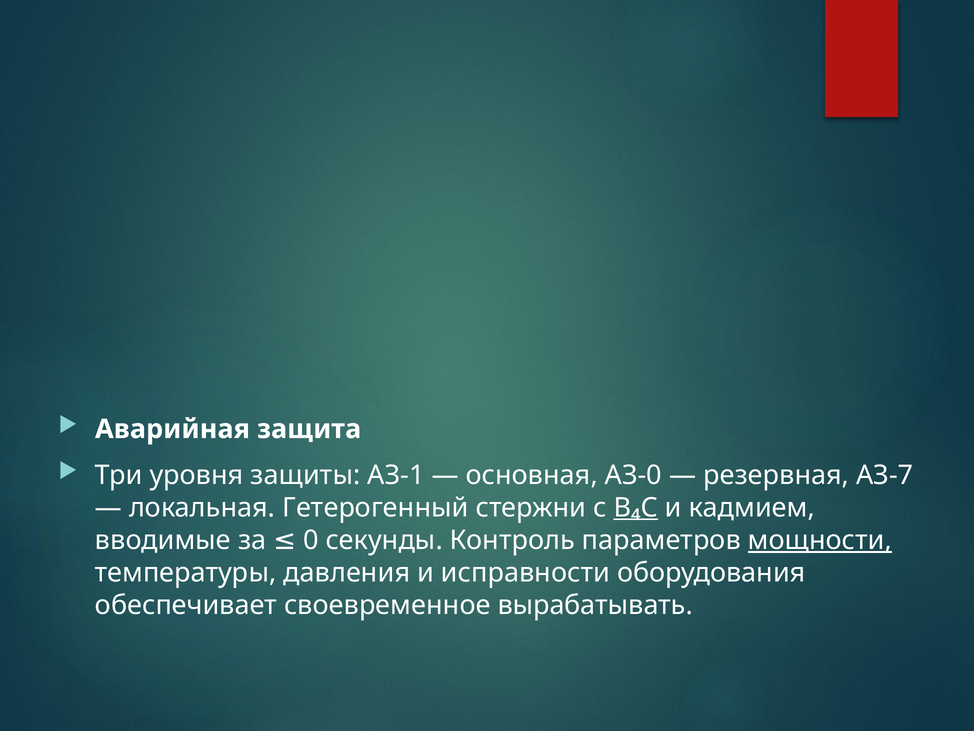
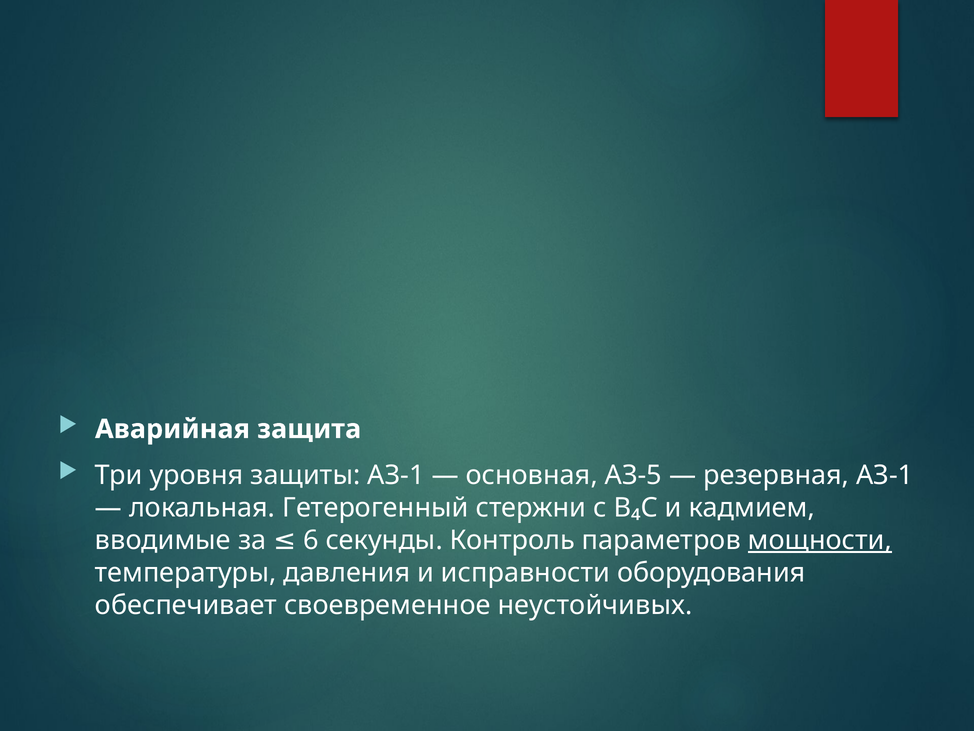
АЗ-0: АЗ-0 -> АЗ-5 (633, 475)
резервная АЗ-7: АЗ-7 -> АЗ-1 (885, 475)
B₄C underline: present -> none (636, 507)
0: 0 -> 6 (311, 540)
вырабатывать: вырабатывать -> неустойчивых (595, 605)
